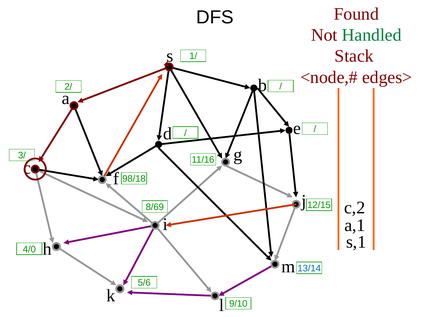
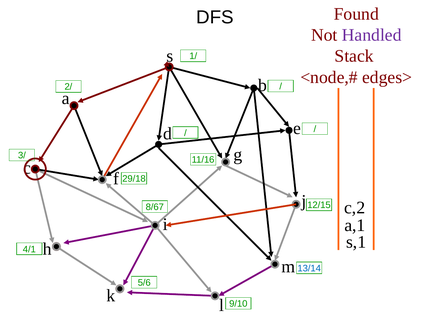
Handled colour: green -> purple (372, 35)
98/18: 98/18 -> 29/18 (134, 179)
8/69: 8/69 -> 8/67 (155, 207)
4/0: 4/0 -> 4/1 (29, 249)
